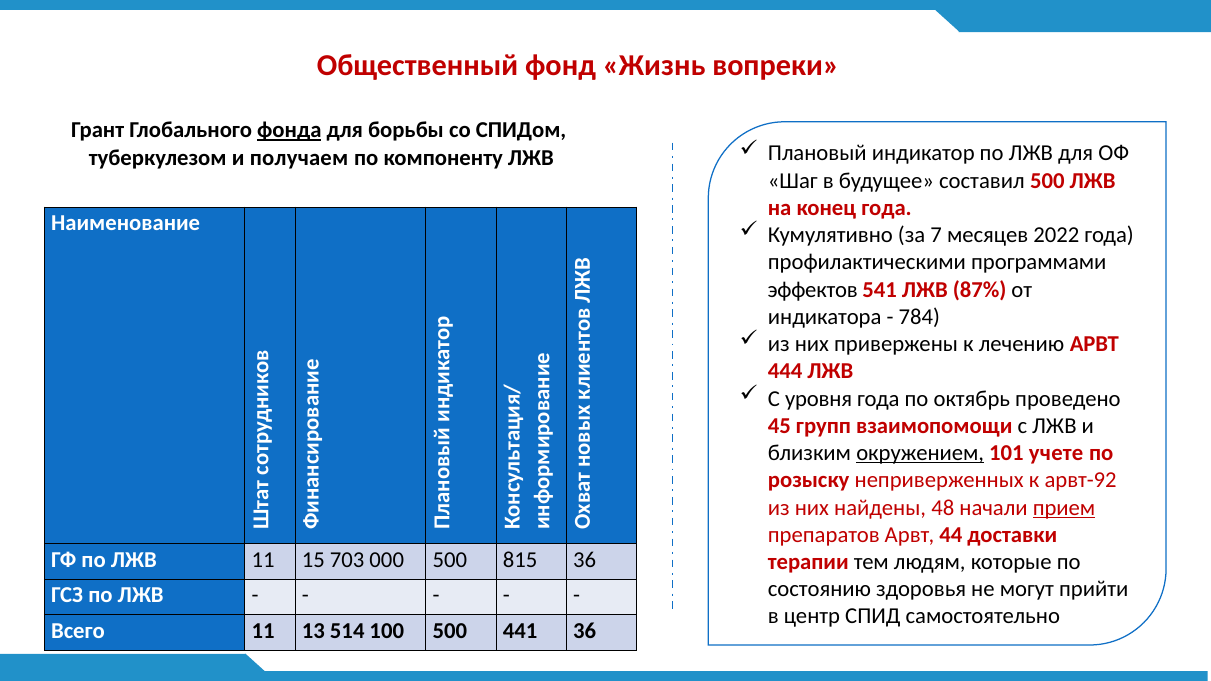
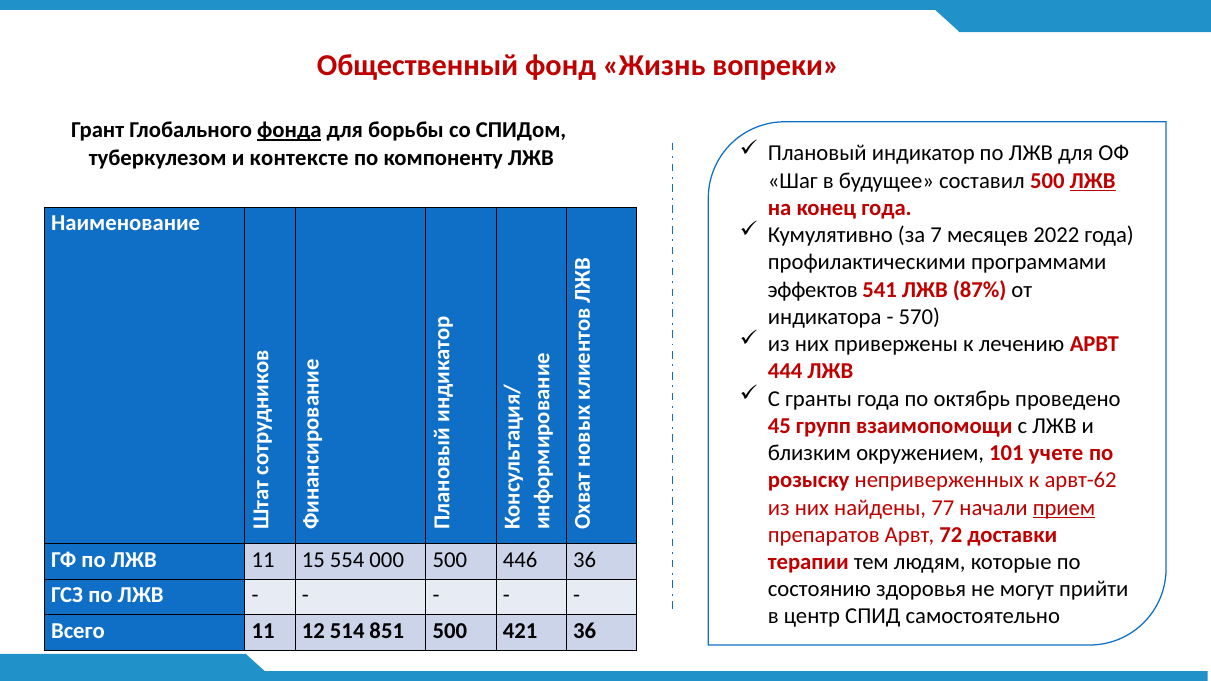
получаем: получаем -> контексте (299, 158)
ЛЖВ underline: none -> present (1093, 181)
784: 784 -> 570 (919, 317)
уровня: уровня -> гранты (818, 399)
окружением underline: present -> none (920, 453)
арвт-92: арвт-92 -> арвт-62 (1081, 480)
48: 48 -> 77 (943, 508)
44: 44 -> 72 (951, 535)
703: 703 -> 554 (347, 560)
815: 815 -> 446 (520, 560)
13: 13 -> 12 (313, 631)
100: 100 -> 851 (387, 631)
441: 441 -> 421 (520, 631)
